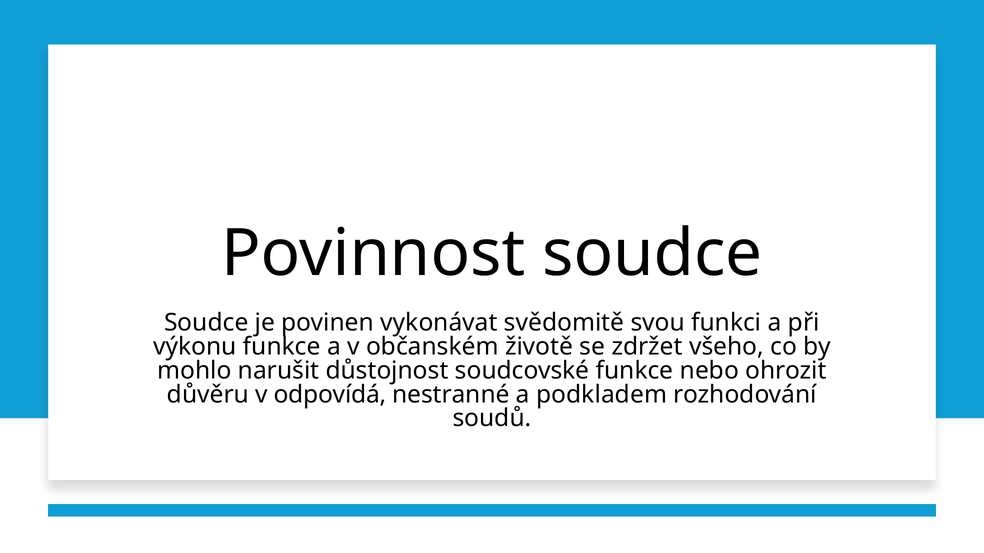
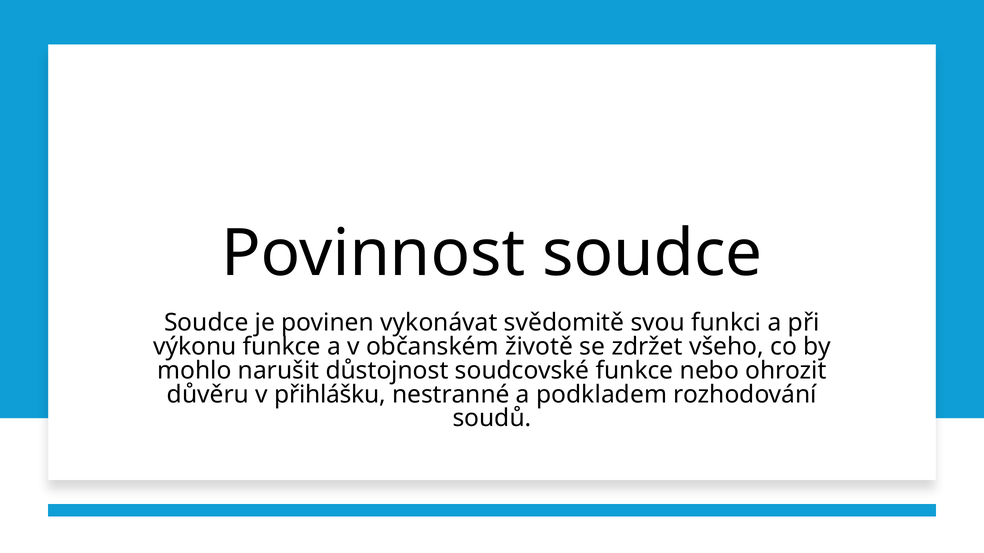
odpovídá: odpovídá -> přihlášku (330, 395)
